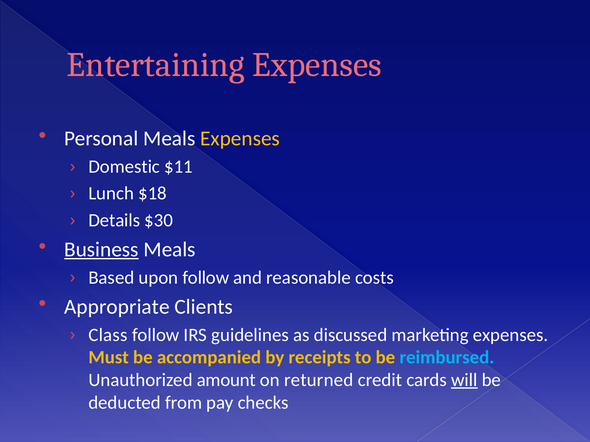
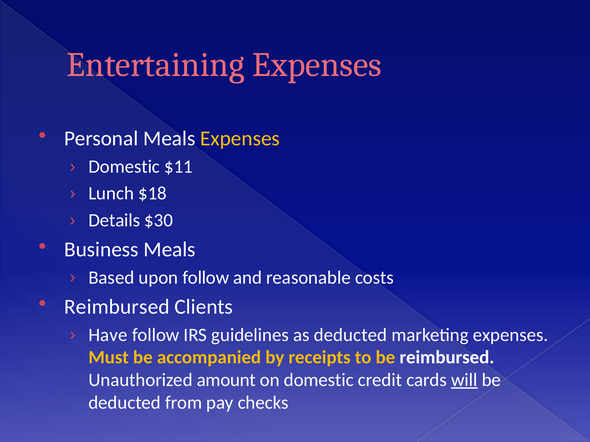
Business underline: present -> none (101, 250)
Appropriate: Appropriate -> Reimbursed (117, 307)
Class: Class -> Have (108, 335)
as discussed: discussed -> deducted (350, 335)
reimbursed colour: light blue -> white (447, 358)
on returned: returned -> domestic (319, 380)
